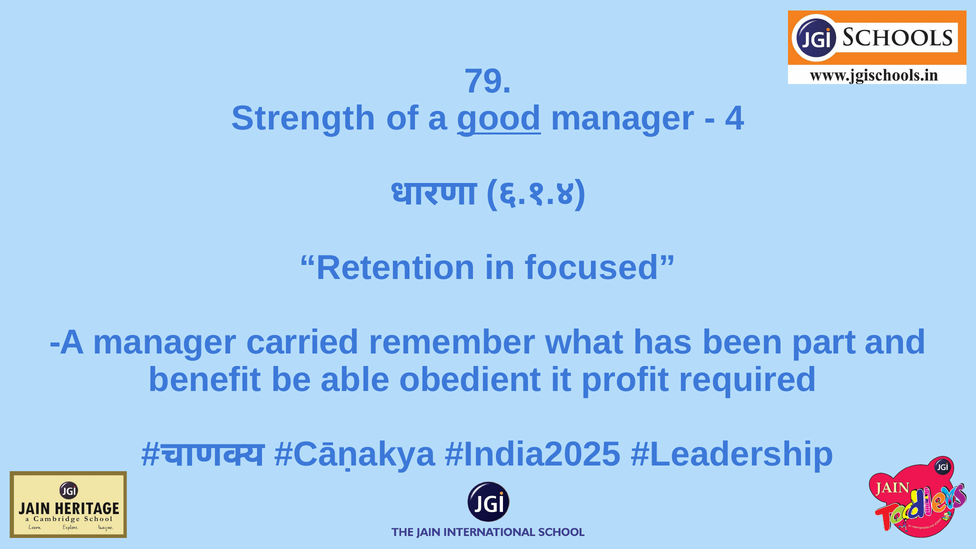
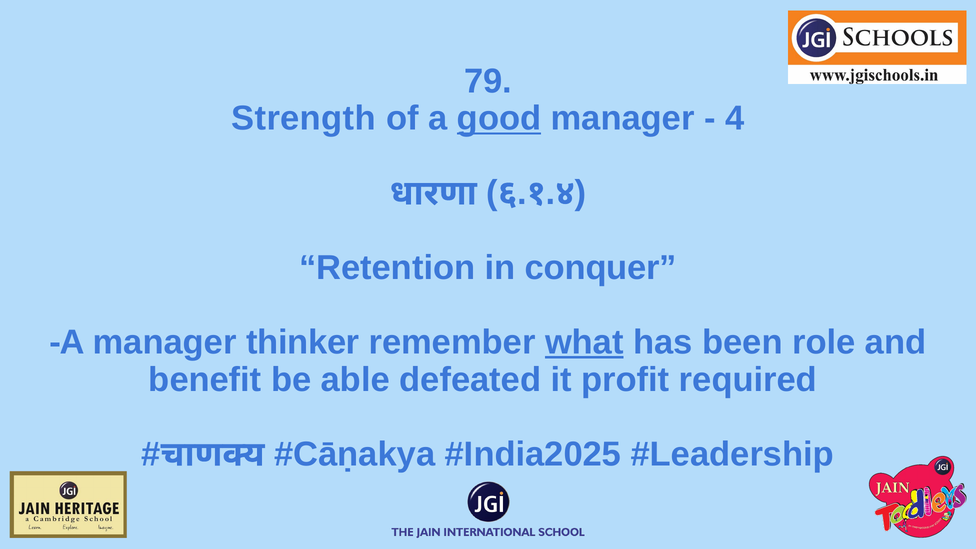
focused: focused -> conquer (601, 268)
carried: carried -> thinker (303, 342)
what underline: none -> present (584, 342)
part: part -> role (824, 342)
obedient: obedient -> defeated (470, 380)
